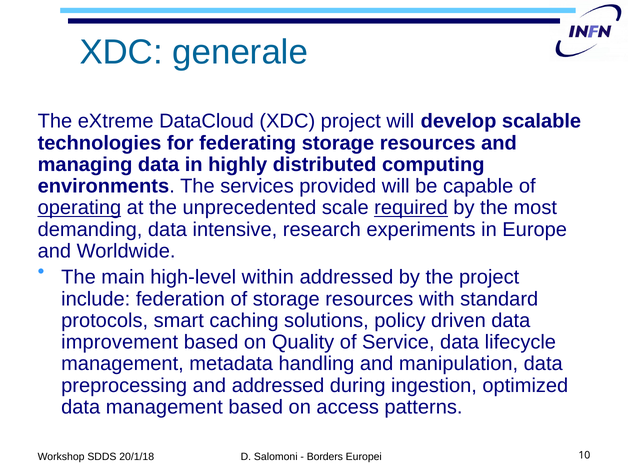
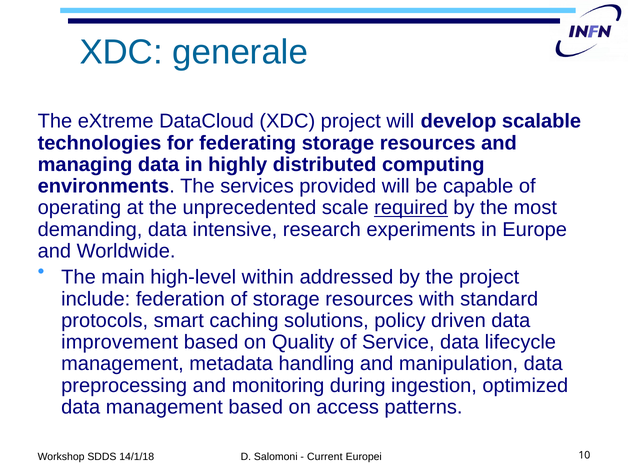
operating underline: present -> none (79, 208)
and addressed: addressed -> monitoring (278, 386)
20/1/18: 20/1/18 -> 14/1/18 (137, 457)
Borders: Borders -> Current (325, 457)
